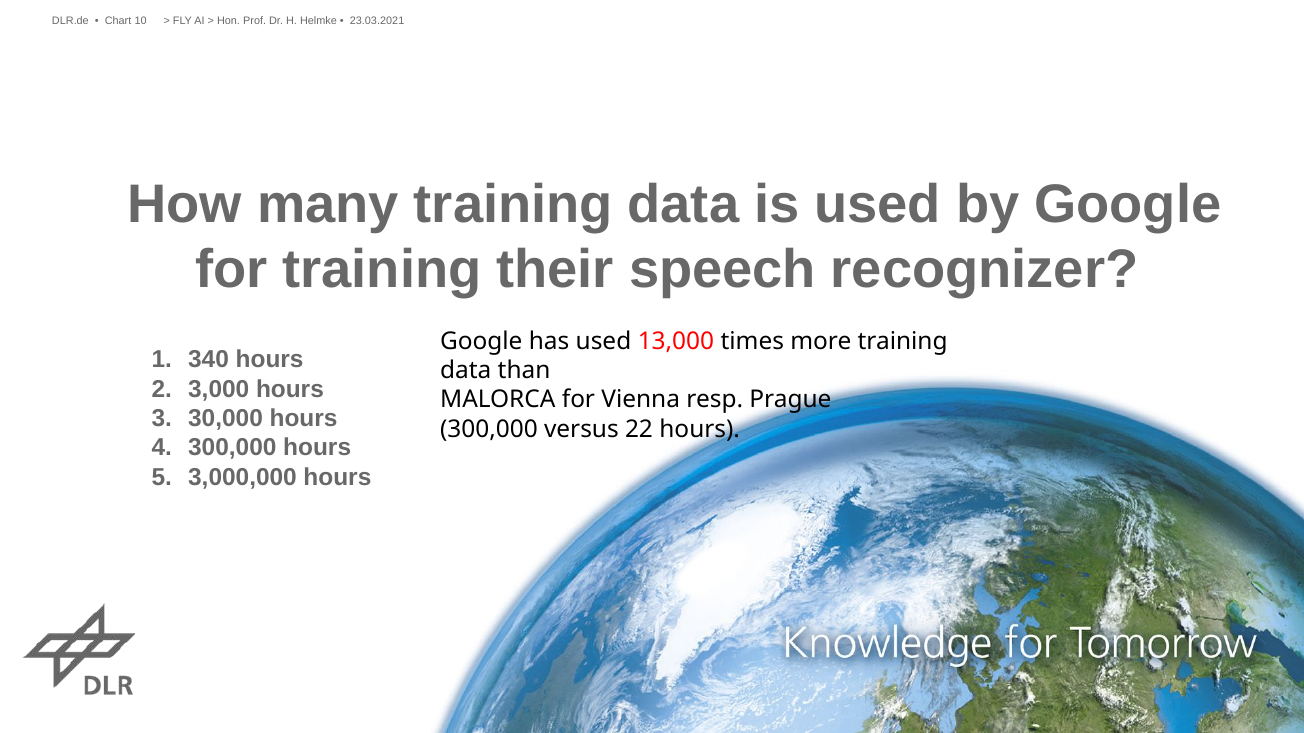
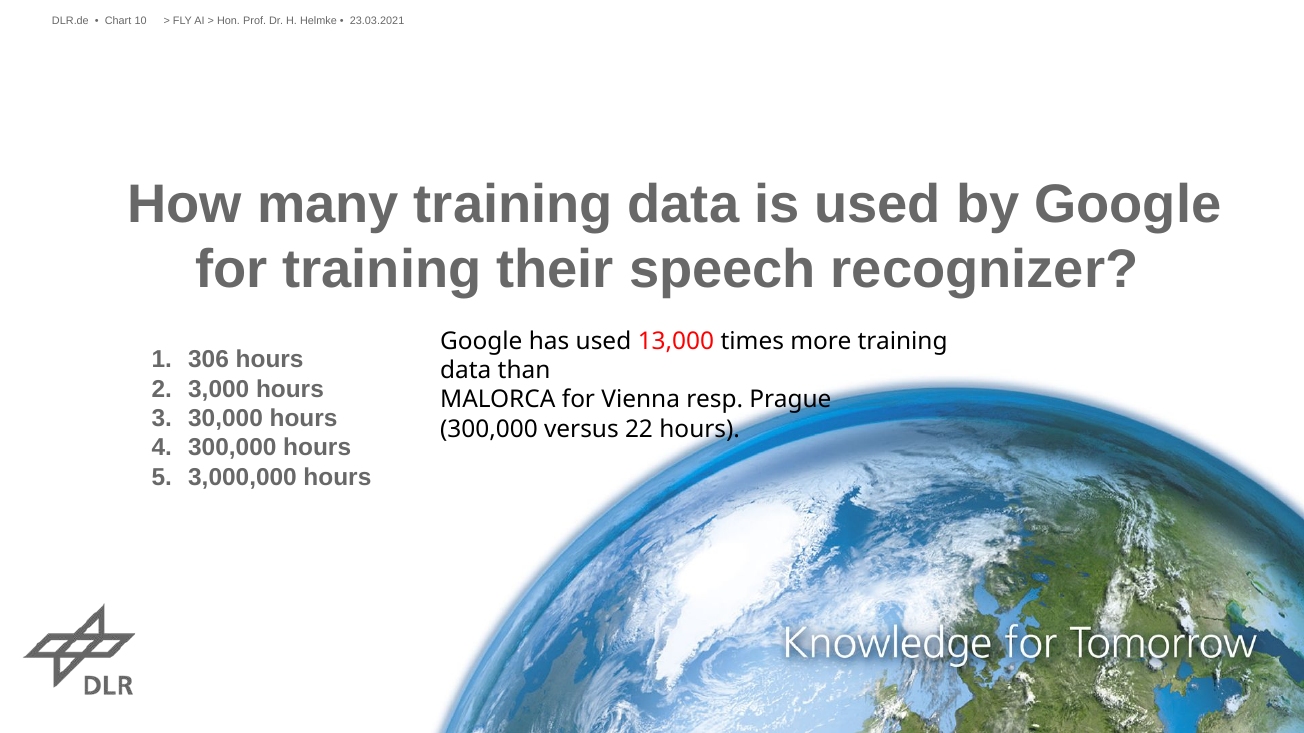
340: 340 -> 306 (209, 360)
